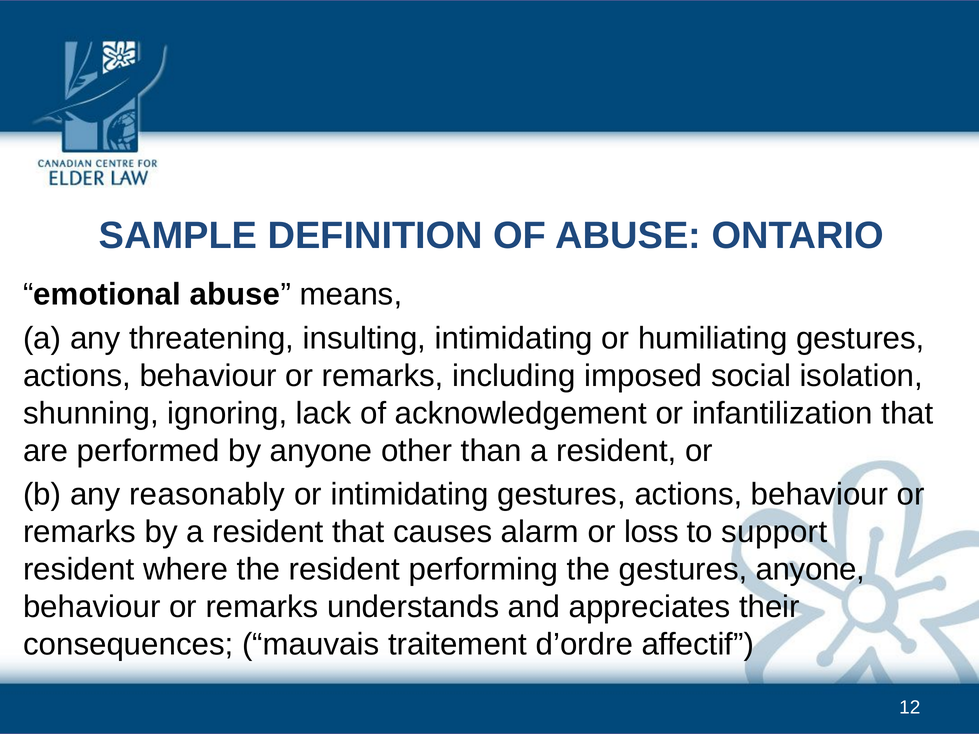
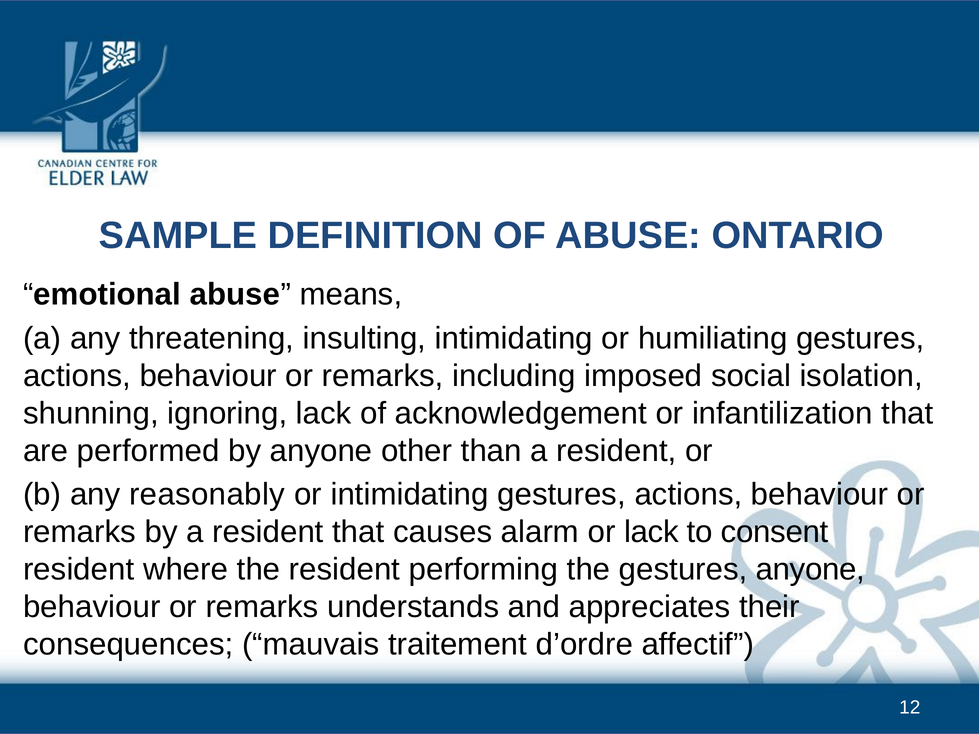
or loss: loss -> lack (651, 532)
support: support -> consent (775, 532)
